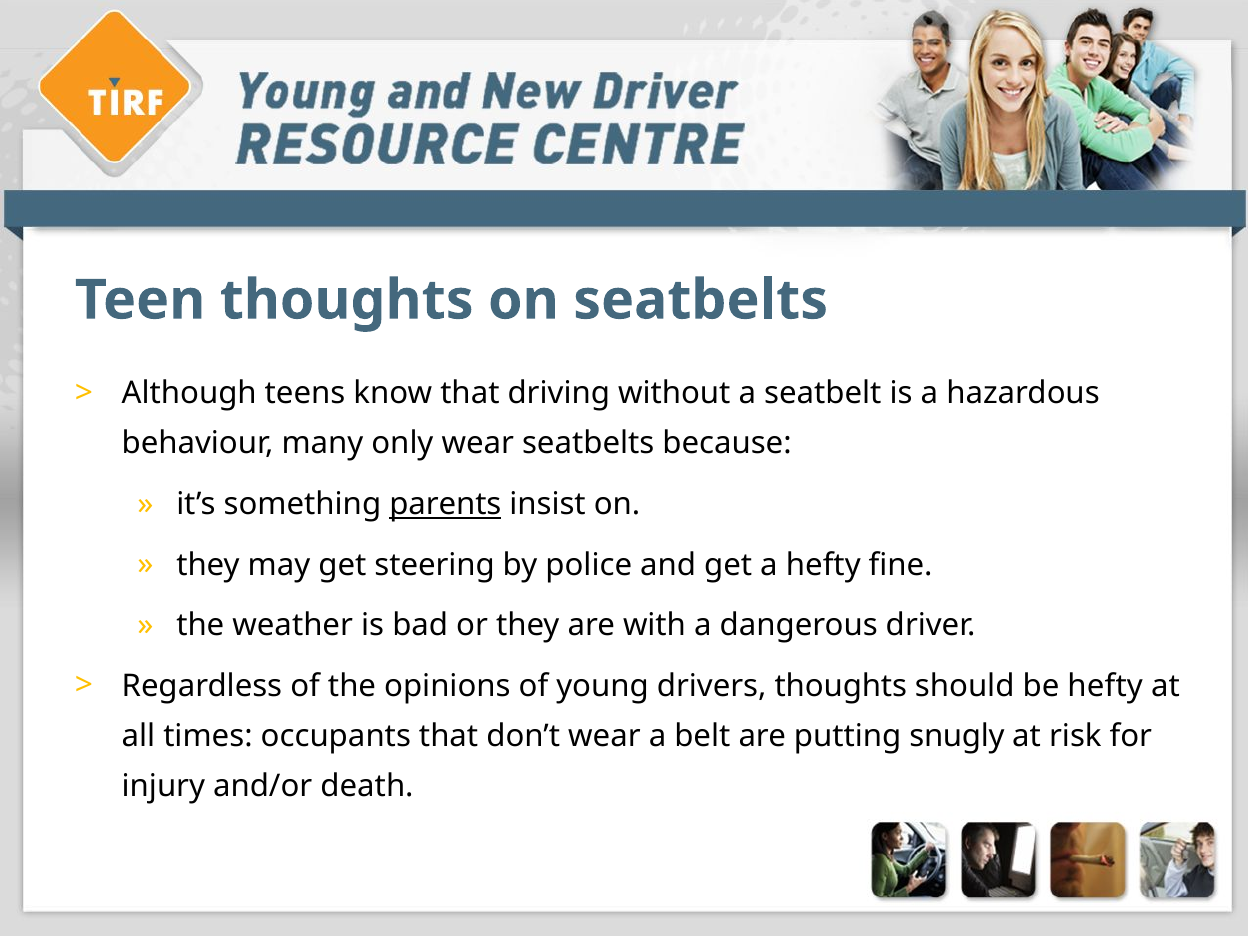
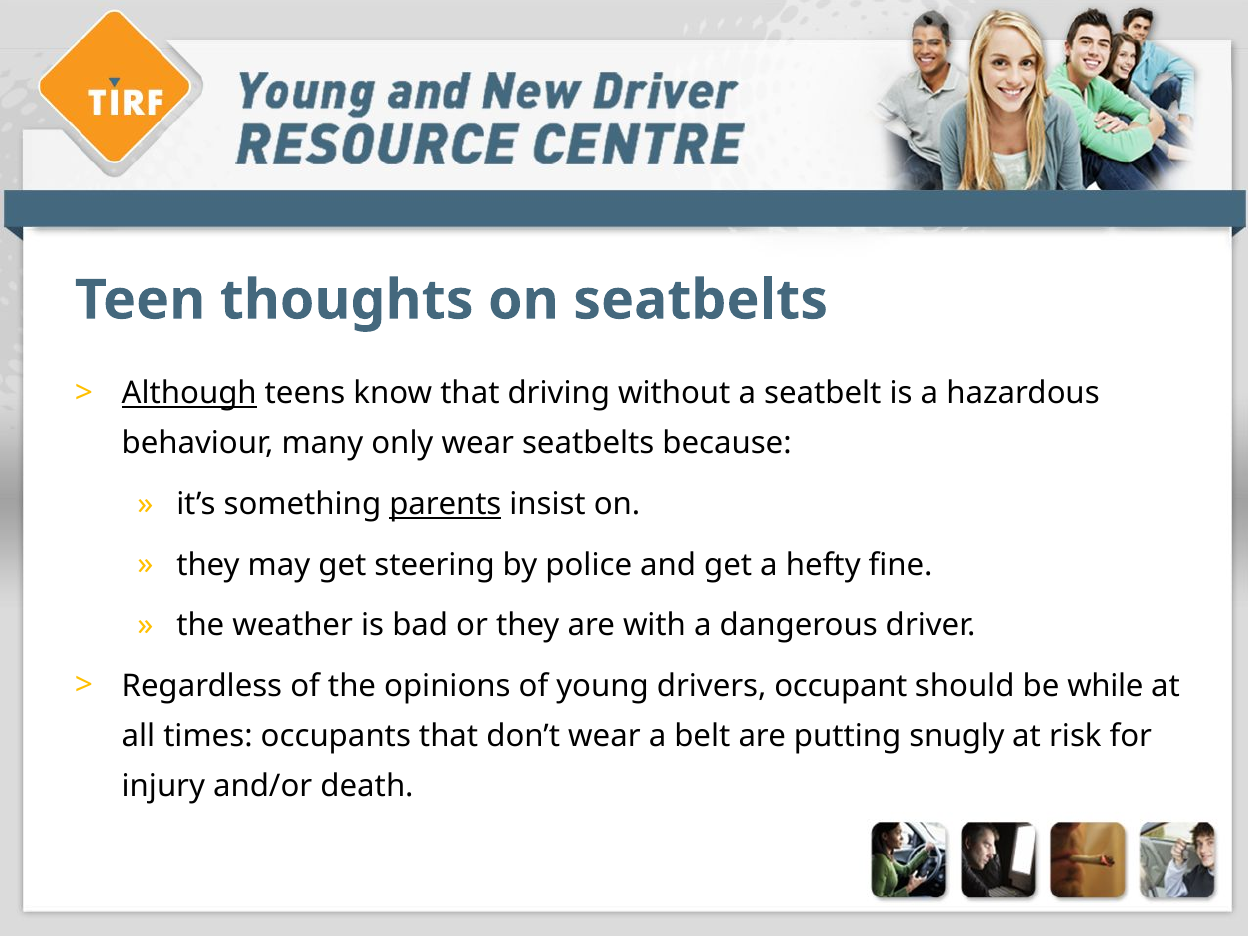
Although underline: none -> present (189, 393)
drivers thoughts: thoughts -> occupant (841, 686)
be hefty: hefty -> while (1105, 686)
